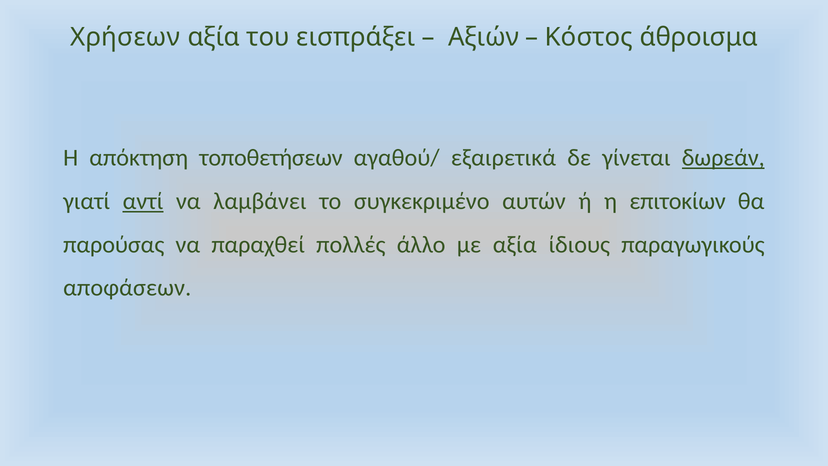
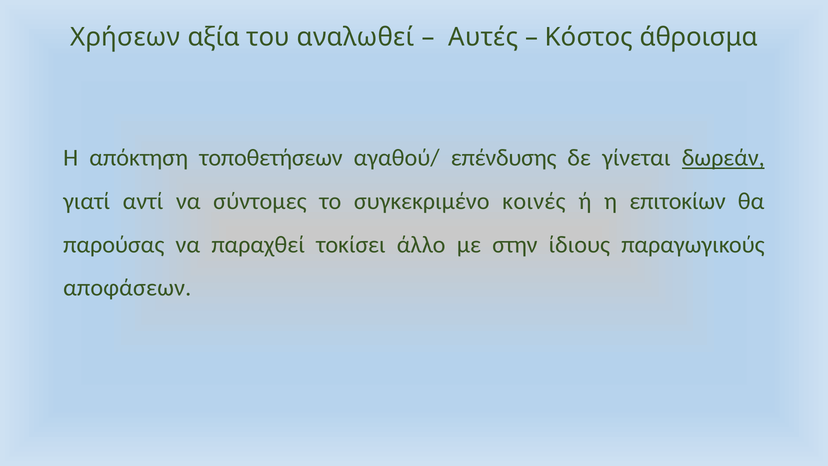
εισπράξει: εισπράξει -> αναλωθεί (356, 37)
Αξιών: Αξιών -> Αυτές (483, 37)
εξαιρετικά: εξαιρετικά -> επένδυσης (504, 158)
αντί underline: present -> none (143, 201)
λαμβάνει: λαμβάνει -> σύντομες (260, 201)
αυτών: αυτών -> κοινές (534, 201)
πολλές: πολλές -> τοκίσει (351, 244)
με αξία: αξία -> στην (515, 244)
